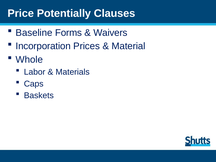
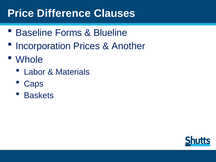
Potentially: Potentially -> Difference (64, 13)
Waivers: Waivers -> Blueline (110, 33)
Material: Material -> Another (128, 46)
